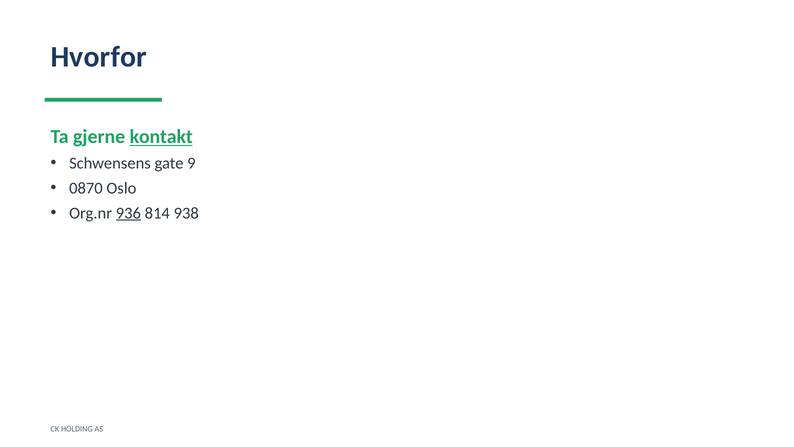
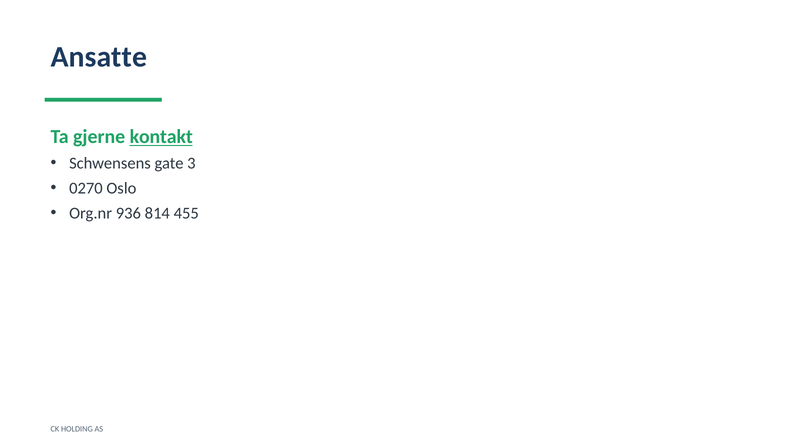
Hvorfor: Hvorfor -> Ansatte (99, 57)
9: 9 -> 3 (191, 163)
0870: 0870 -> 0270 (86, 188)
936 underline: present -> none (128, 213)
938: 938 -> 455 (186, 213)
